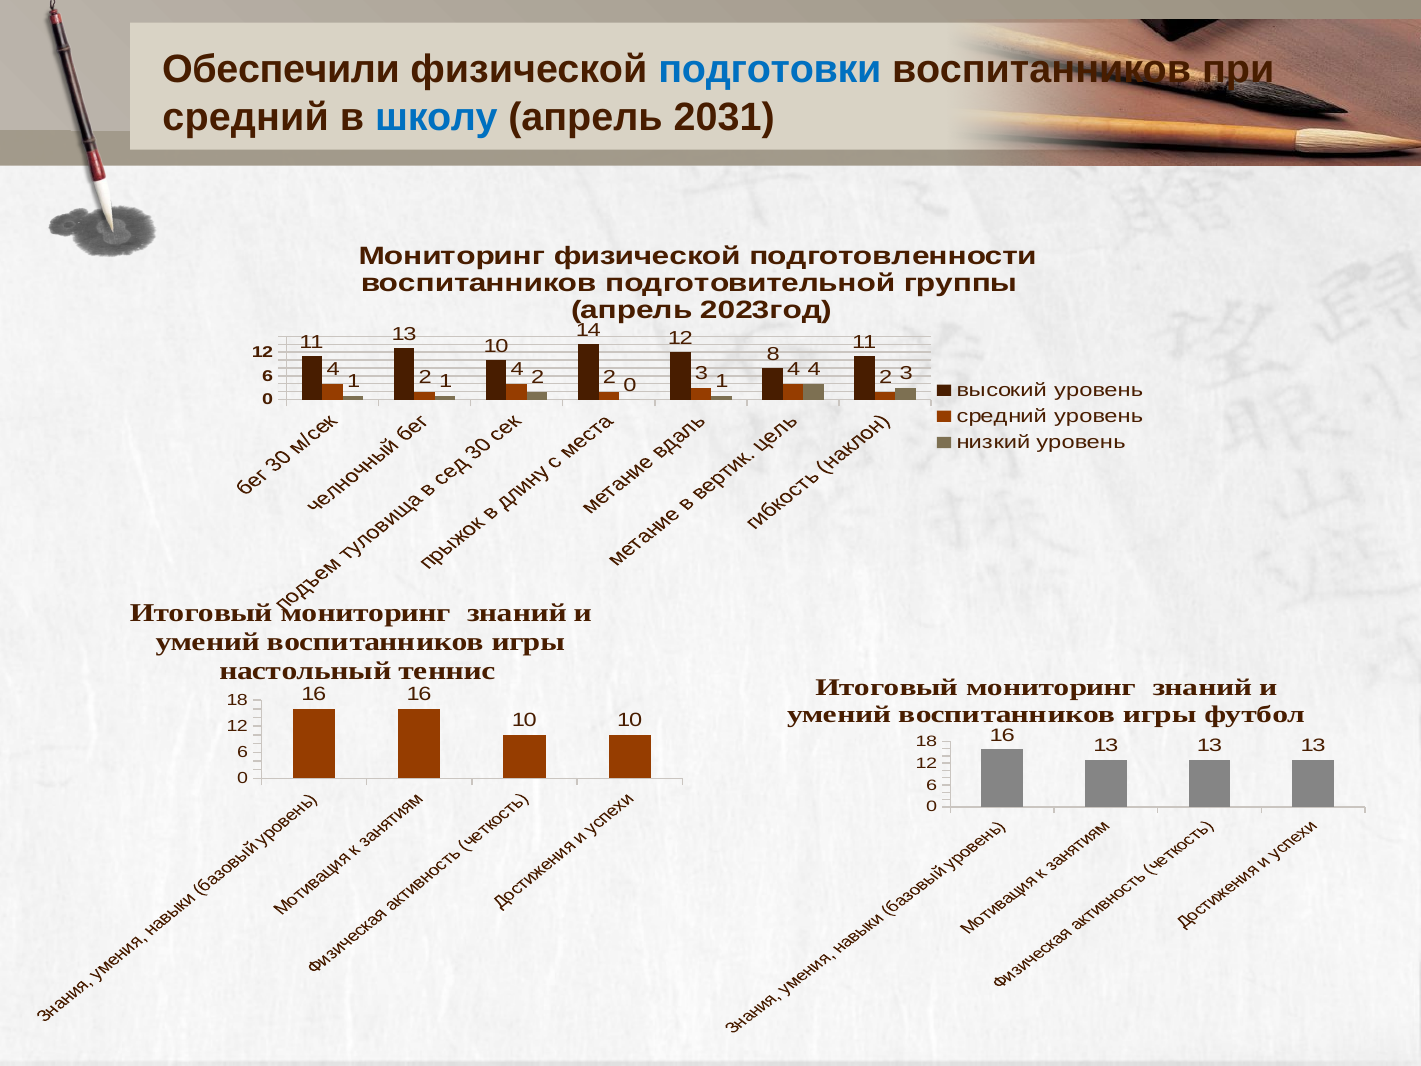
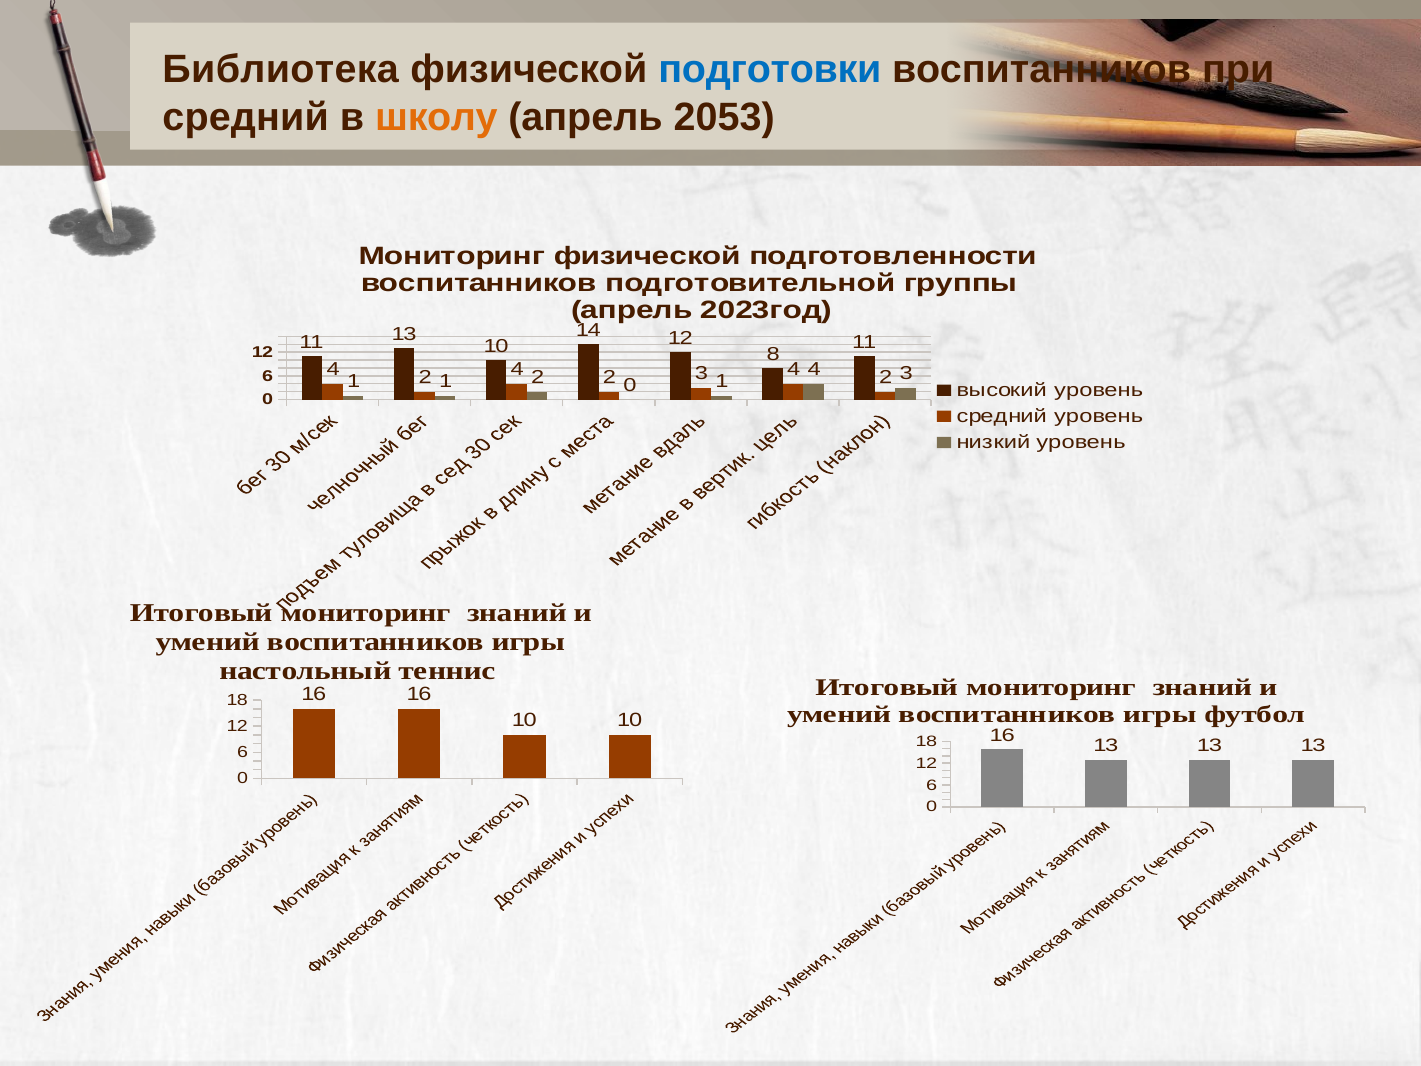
Обеспечили: Обеспечили -> Библиотека (281, 70)
школу colour: blue -> orange (436, 117)
2031: 2031 -> 2053 (724, 117)
